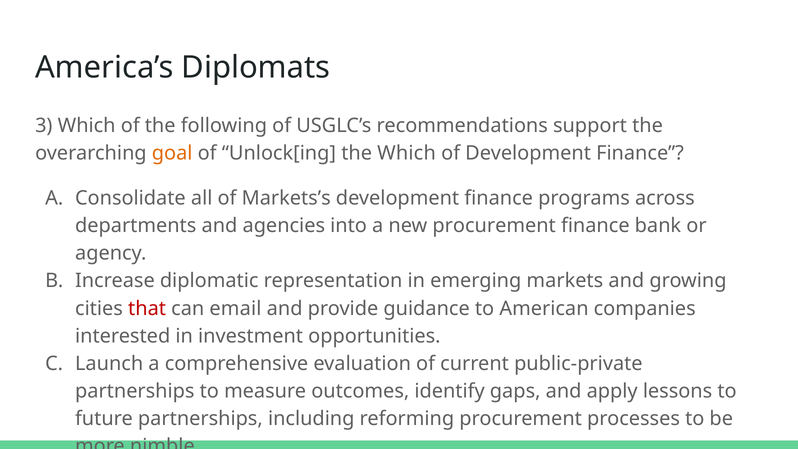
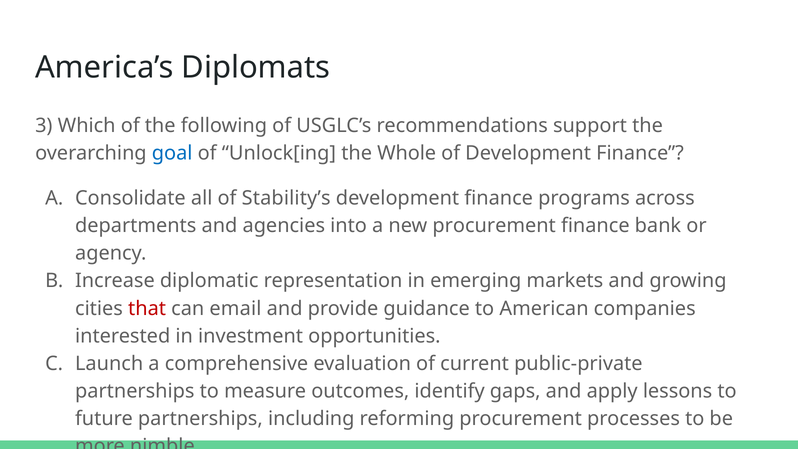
goal colour: orange -> blue (172, 153)
the Which: Which -> Whole (407, 153)
Markets’s: Markets’s -> Stability’s (286, 198)
